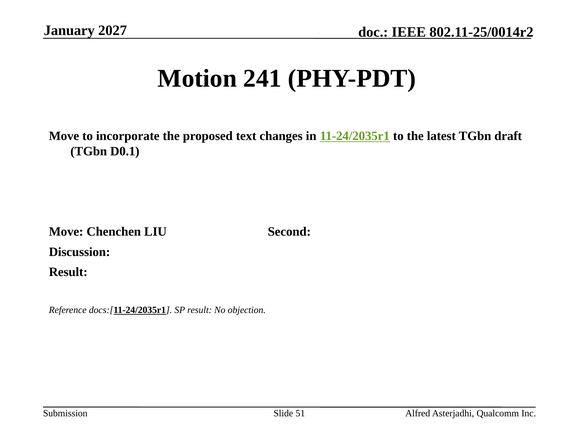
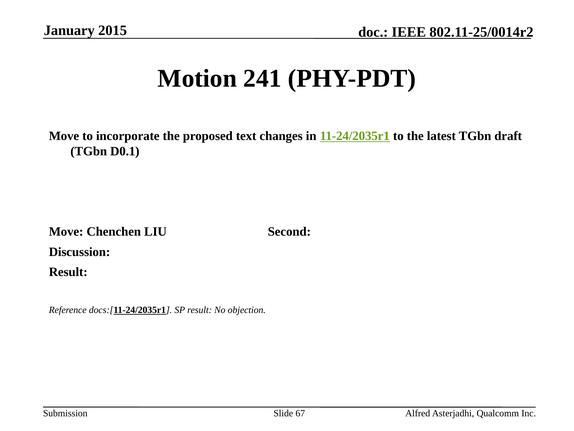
2027: 2027 -> 2015 (113, 30)
51: 51 -> 67 (300, 413)
